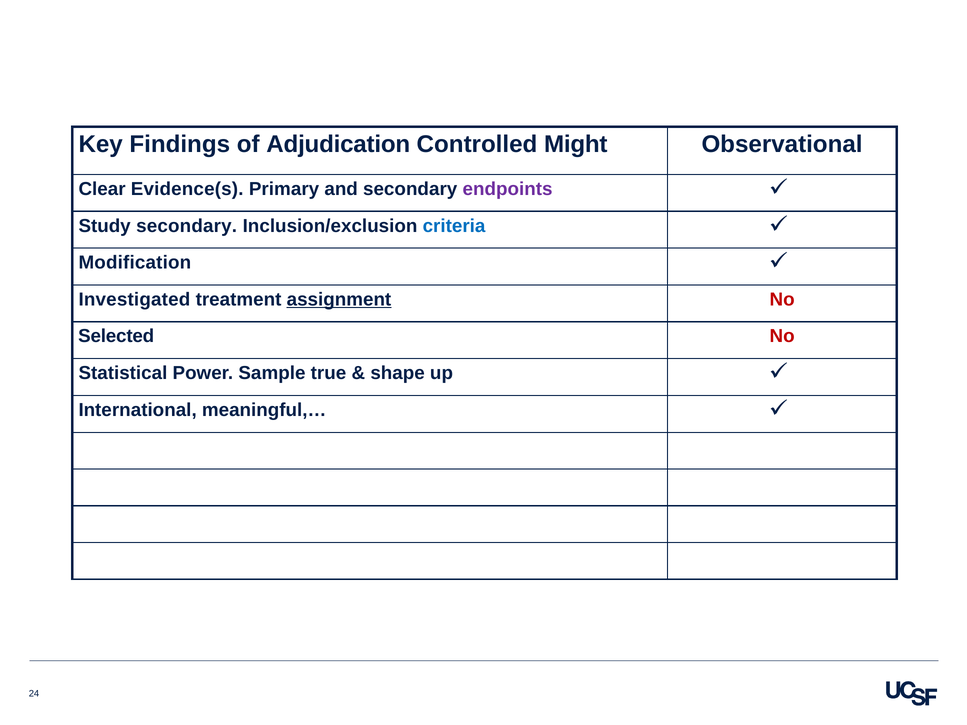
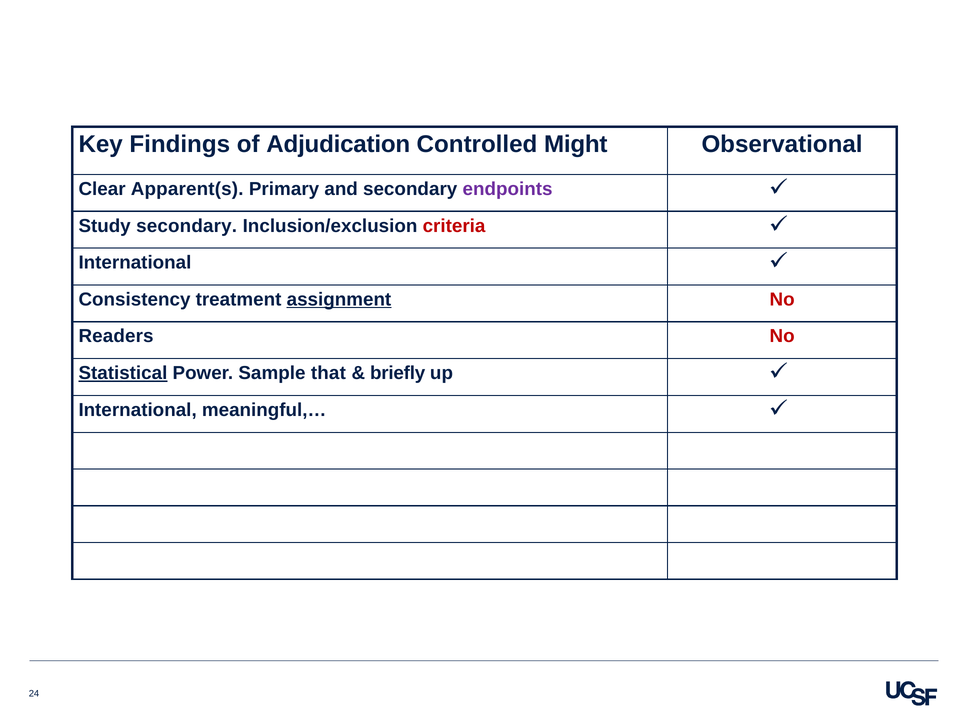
Evidence(s: Evidence(s -> Apparent(s (187, 189)
criteria colour: blue -> red (454, 226)
Modification: Modification -> International (135, 263)
Investigated: Investigated -> Consistency (134, 300)
Selected: Selected -> Readers (116, 336)
Statistical underline: none -> present (123, 373)
true: true -> that (328, 373)
shape: shape -> briefly (398, 373)
